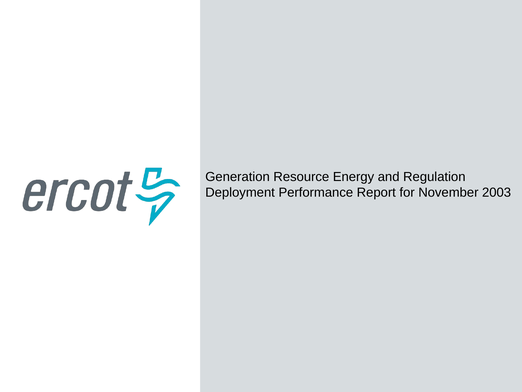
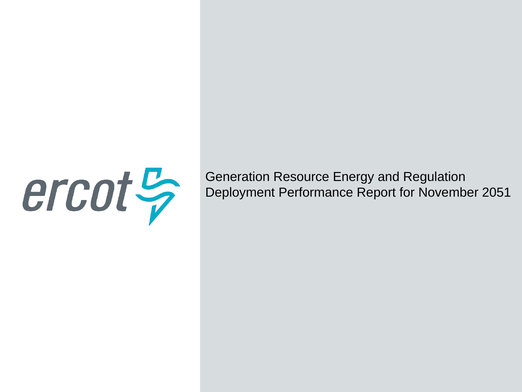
2003: 2003 -> 2051 (497, 192)
